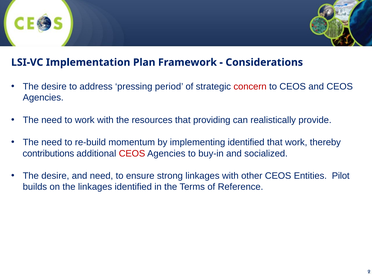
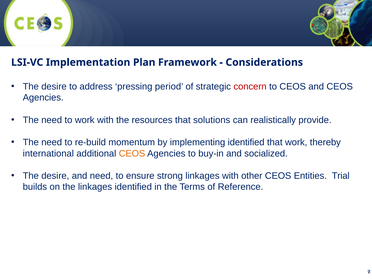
providing: providing -> solutions (212, 120)
contributions: contributions -> international (48, 153)
CEOS colour: red -> orange (132, 153)
Pilot: Pilot -> Trial (341, 176)
